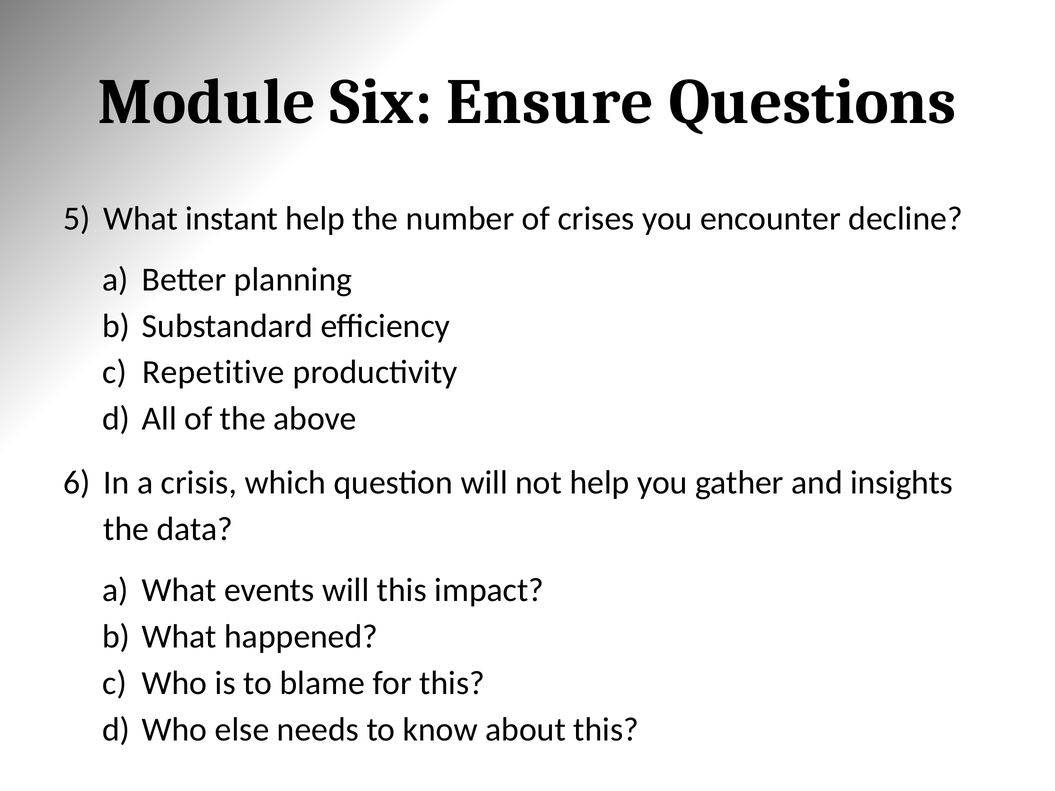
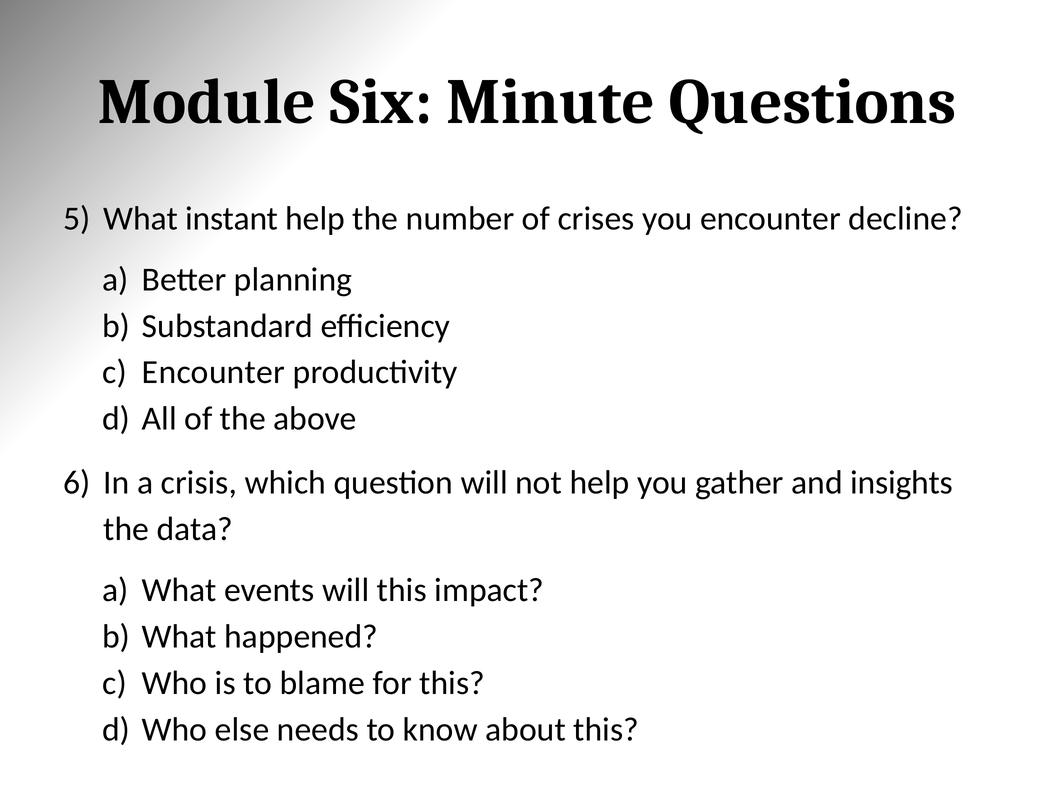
Ensure: Ensure -> Minute (550, 102)
Repetitive: Repetitive -> Encounter (214, 372)
